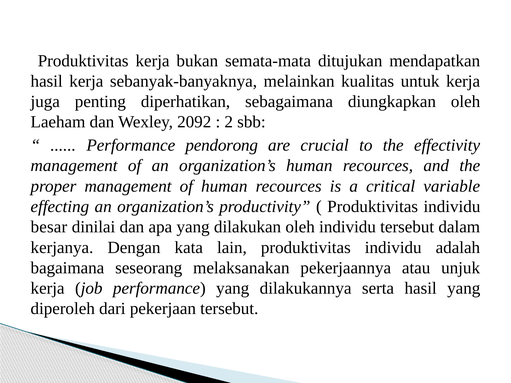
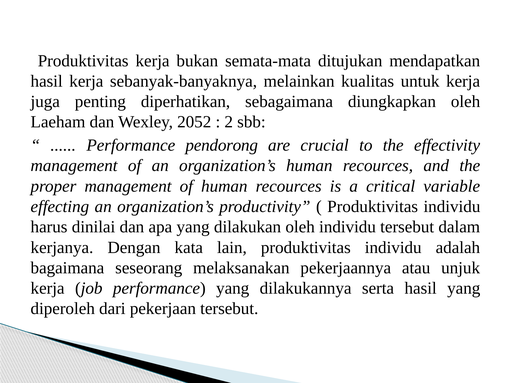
2092: 2092 -> 2052 (194, 122)
besar: besar -> harus (49, 227)
